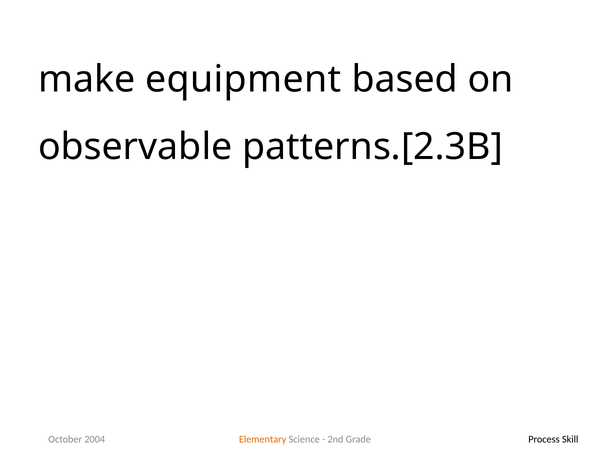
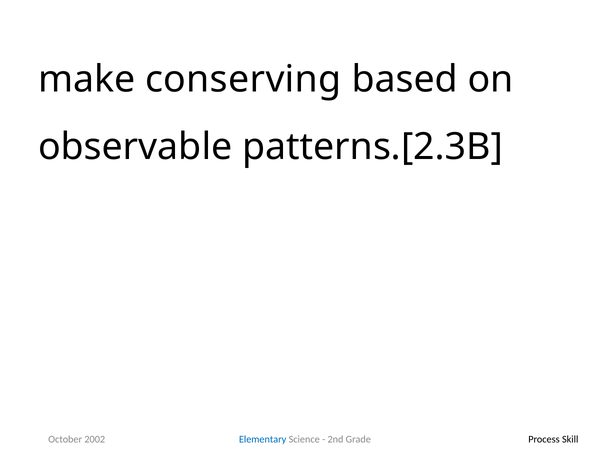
equipment: equipment -> conserving (243, 79)
Elementary colour: orange -> blue (263, 440)
2004: 2004 -> 2002 (95, 440)
